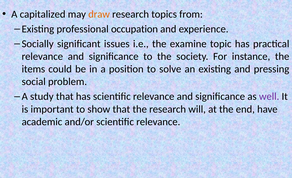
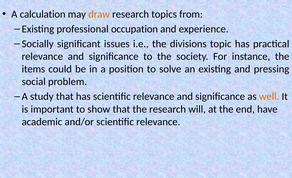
capitalized: capitalized -> calculation (43, 14)
examine: examine -> divisions (188, 44)
well colour: purple -> orange (269, 97)
